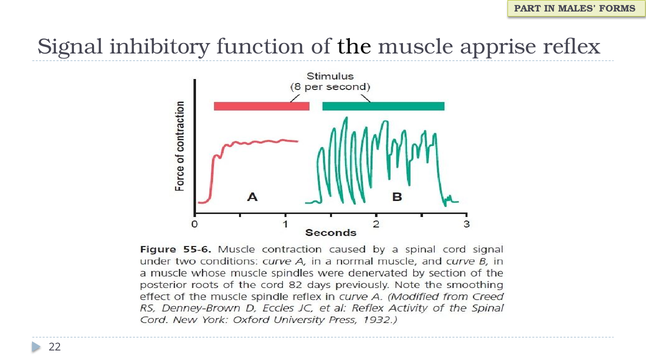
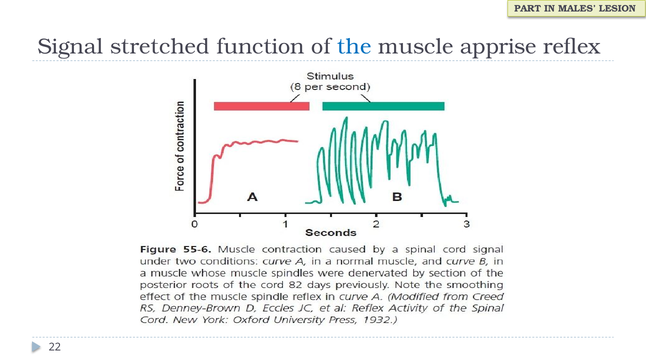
FORMS: FORMS -> LESION (617, 9)
inhibitory: inhibitory -> stretched (160, 46)
the colour: black -> blue (354, 46)
